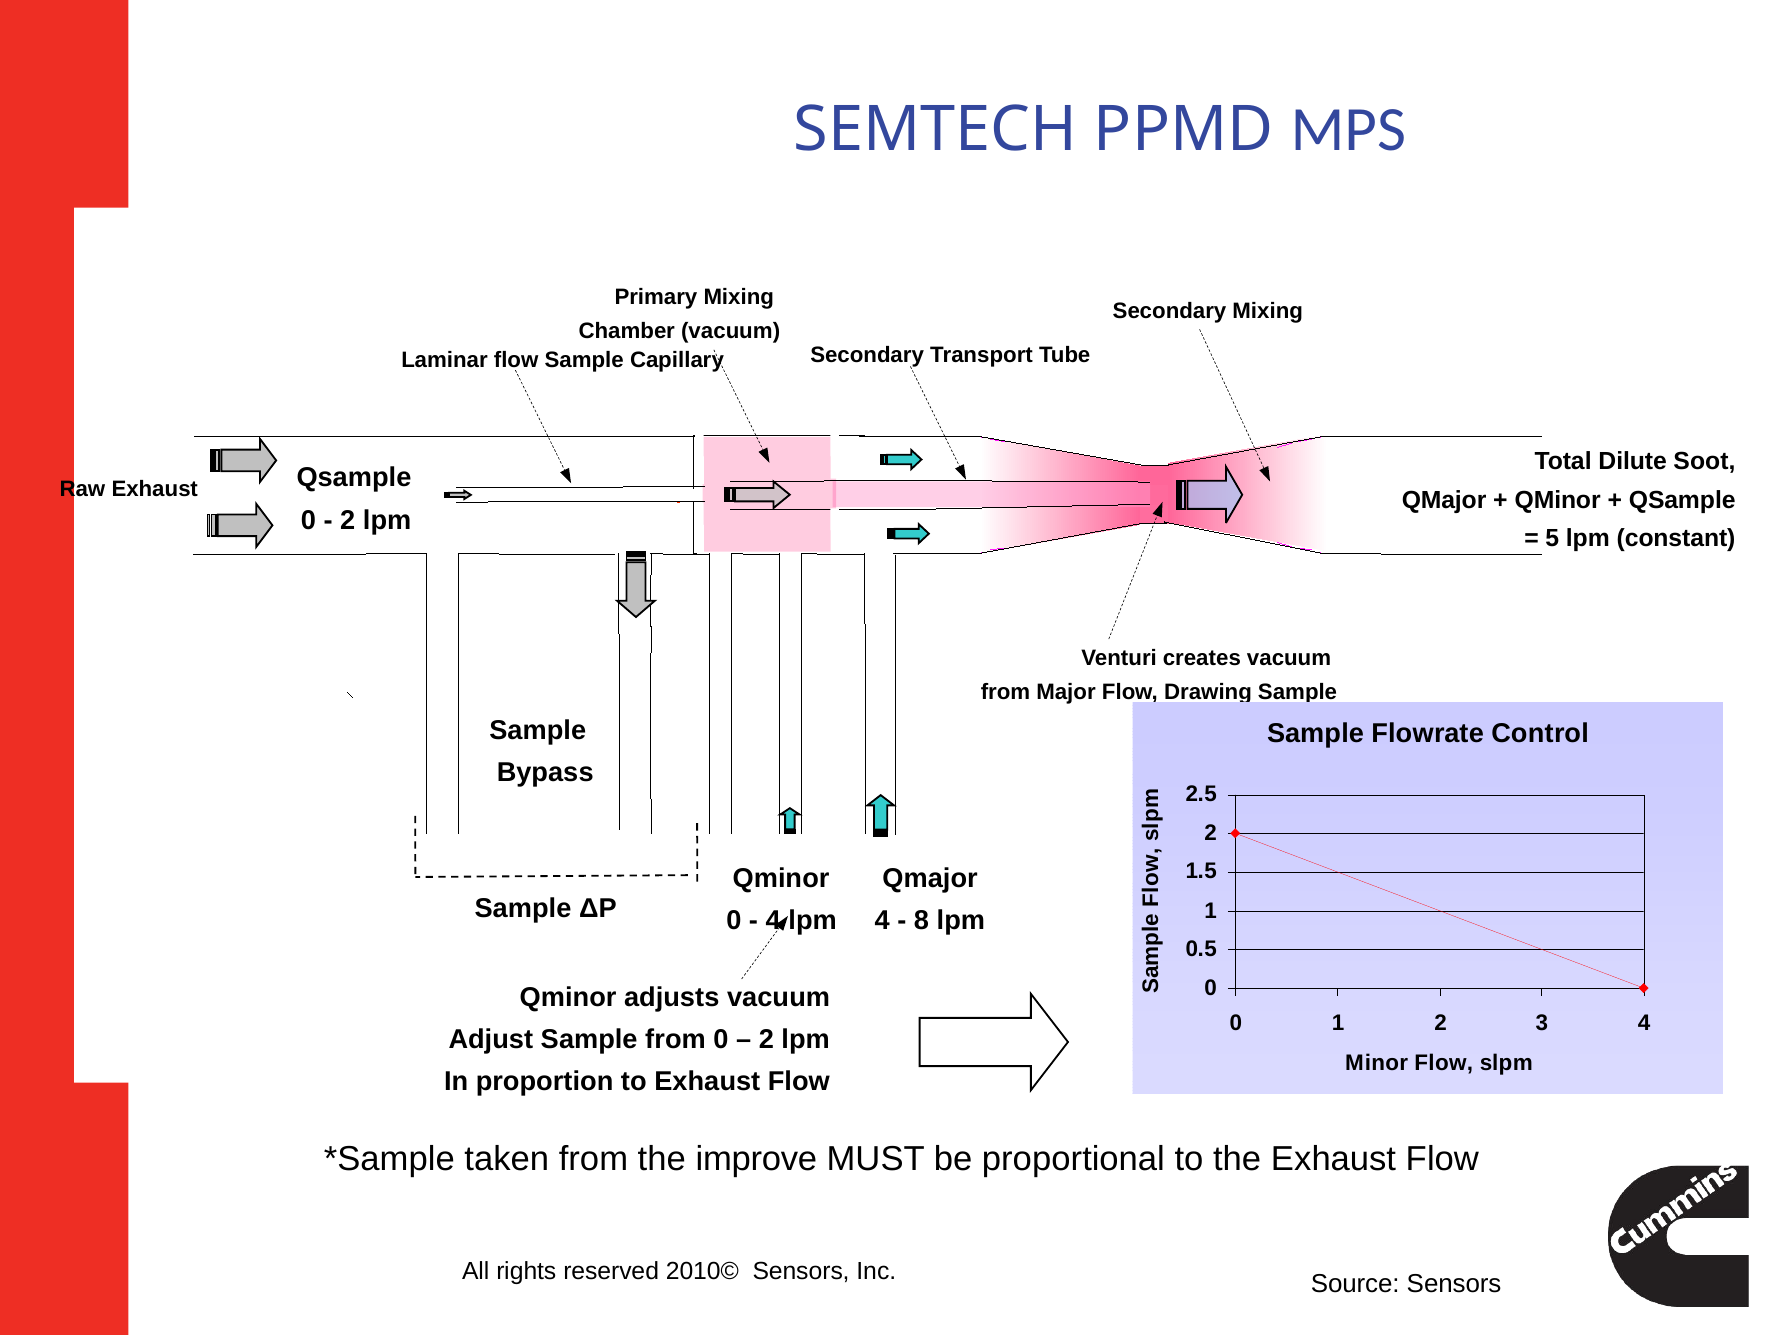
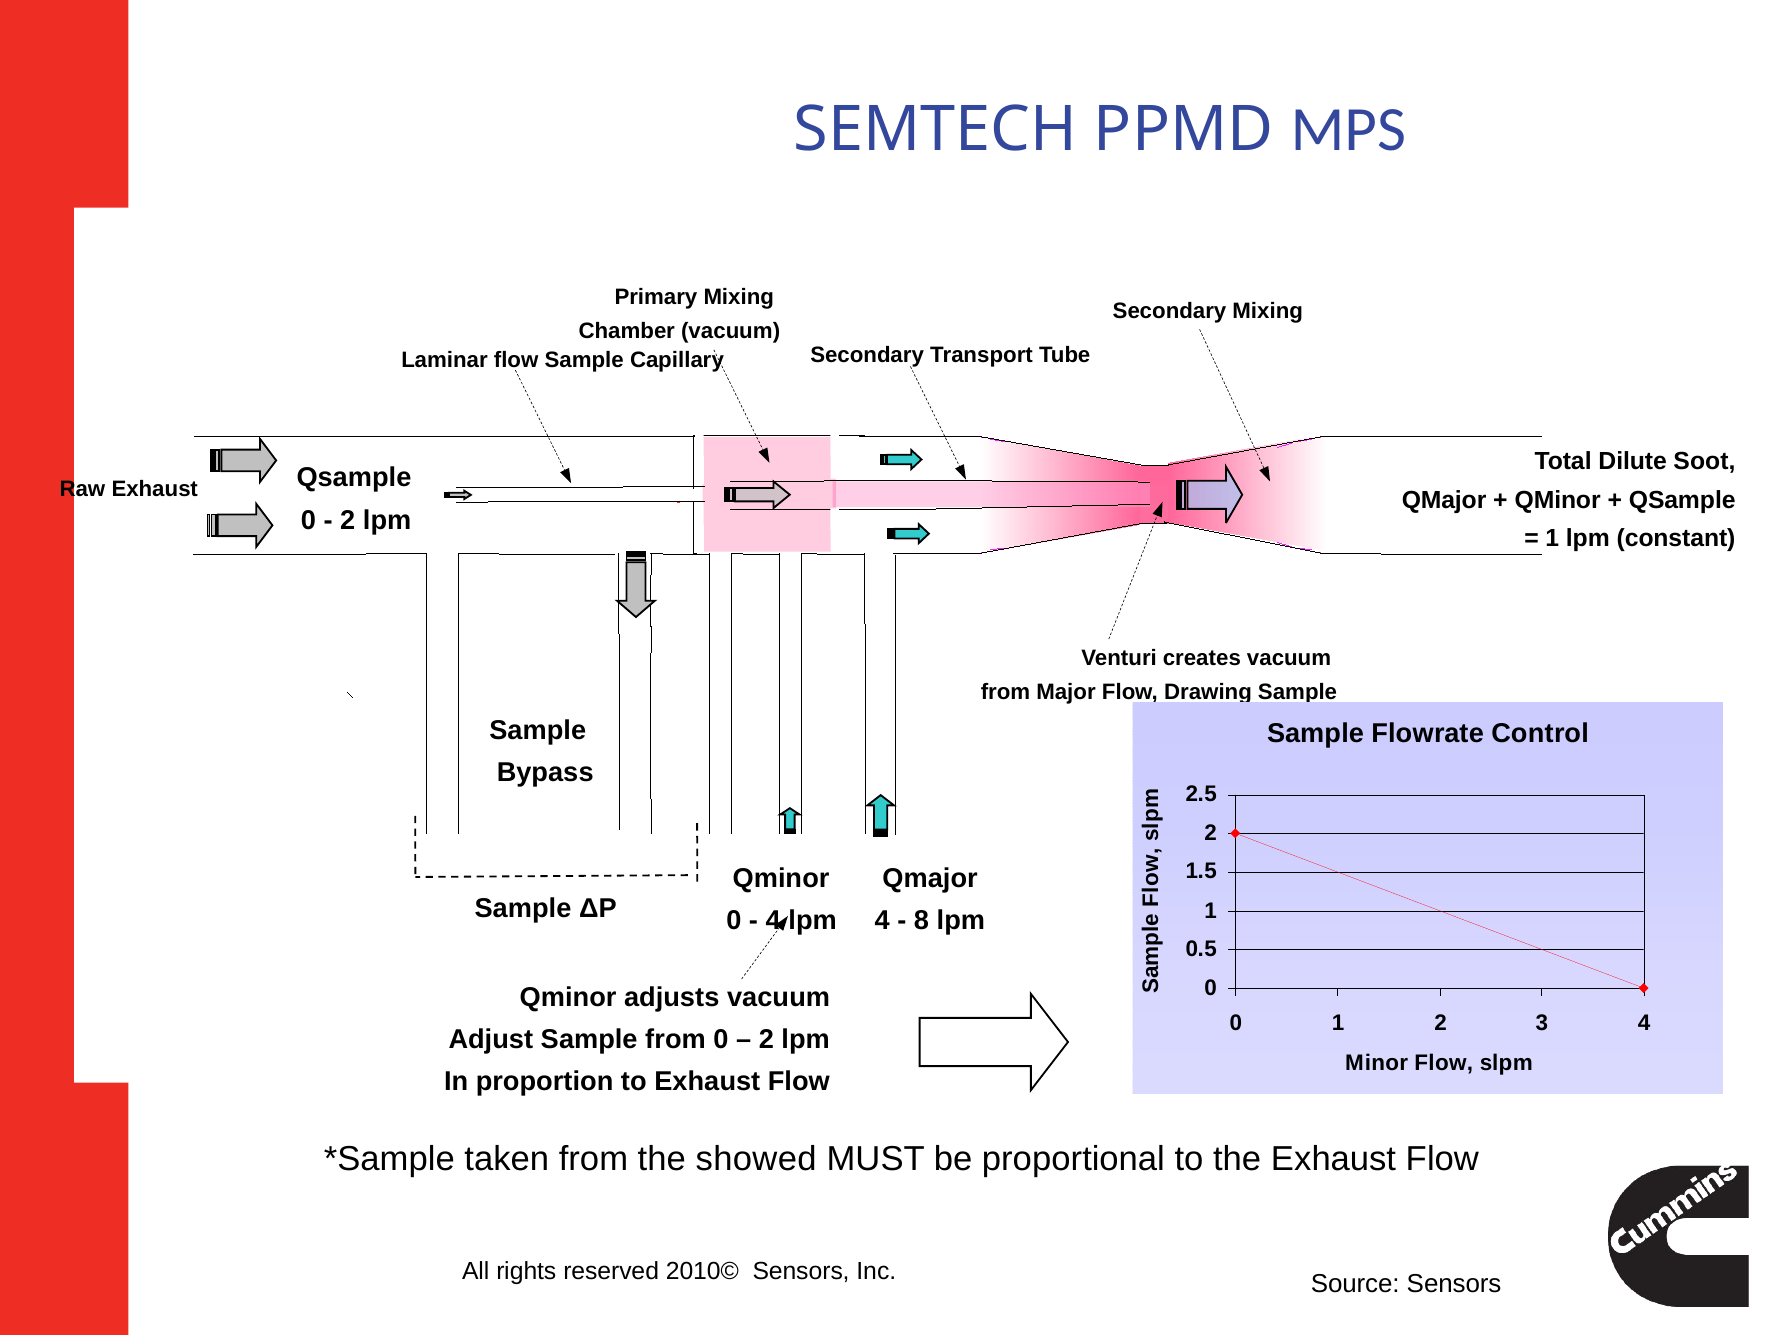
5: 5 -> 1 (1552, 538)
improve: improve -> showed (756, 1159)
